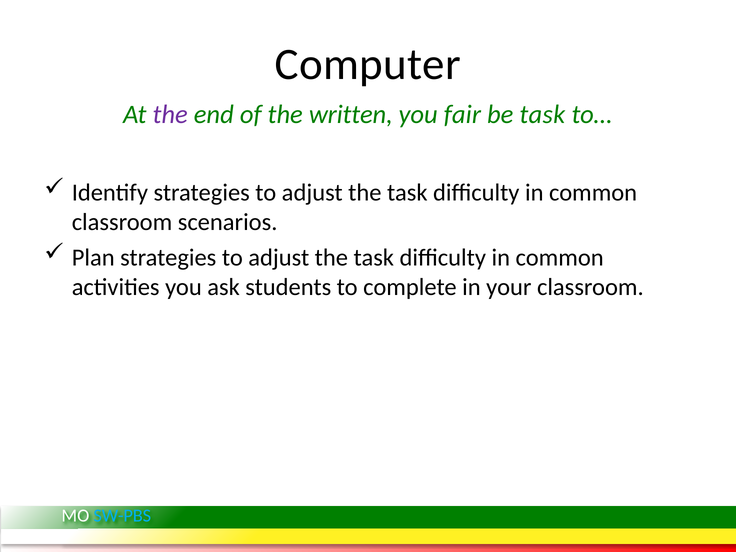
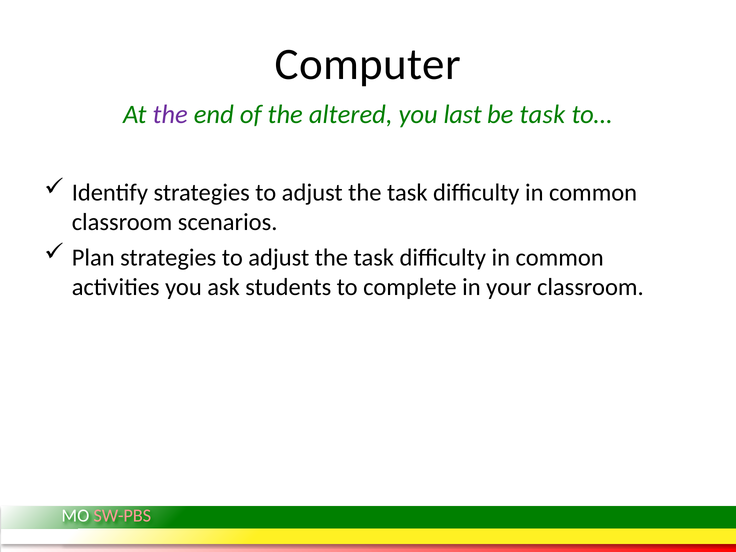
written: written -> altered (351, 115)
fair: fair -> last (463, 115)
SW-PBS colour: light blue -> pink (122, 516)
